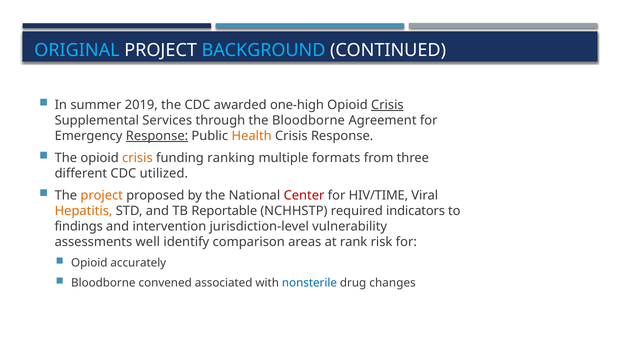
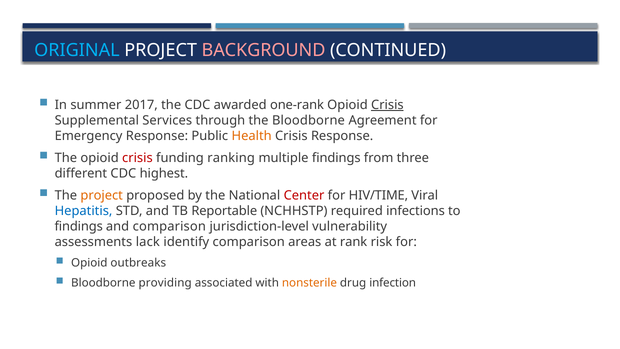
BACKGROUND colour: light blue -> pink (264, 50)
2019: 2019 -> 2017 (141, 105)
one-high: one-high -> one-rank (297, 105)
Response underline: present -> none (157, 136)
crisis colour: orange -> red (137, 158)
multiple formats: formats -> findings (336, 158)
utilized: utilized -> highest (164, 173)
Hepatitis colour: orange -> blue (84, 211)
indicators: indicators -> infections (416, 211)
and intervention: intervention -> comparison (169, 226)
well: well -> lack (148, 242)
accurately: accurately -> outbreaks (138, 263)
convened: convened -> providing (165, 283)
nonsterile colour: blue -> orange (309, 283)
changes: changes -> infection (393, 283)
